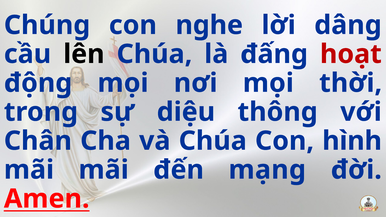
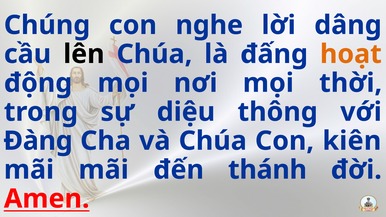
hoạt colour: red -> orange (351, 54)
Chân: Chân -> Đàng (38, 141)
hình: hình -> kiên (352, 141)
mạng: mạng -> thánh (268, 170)
